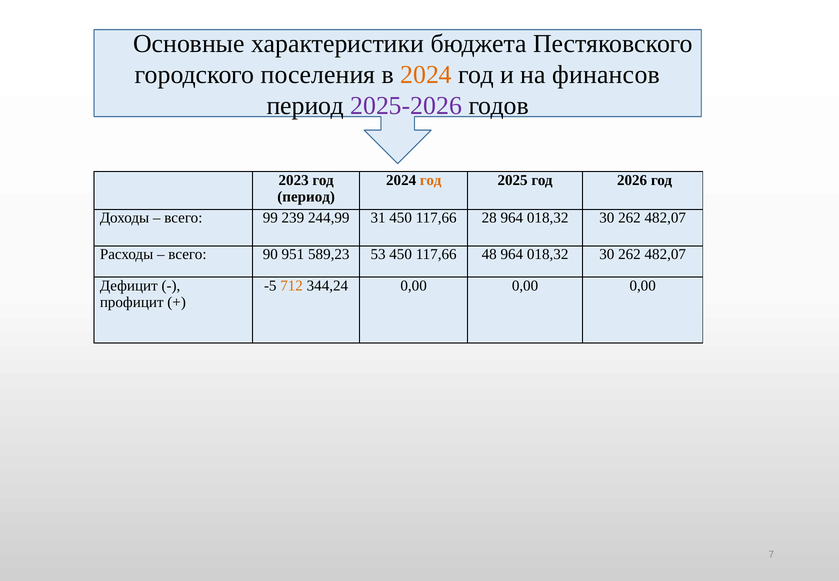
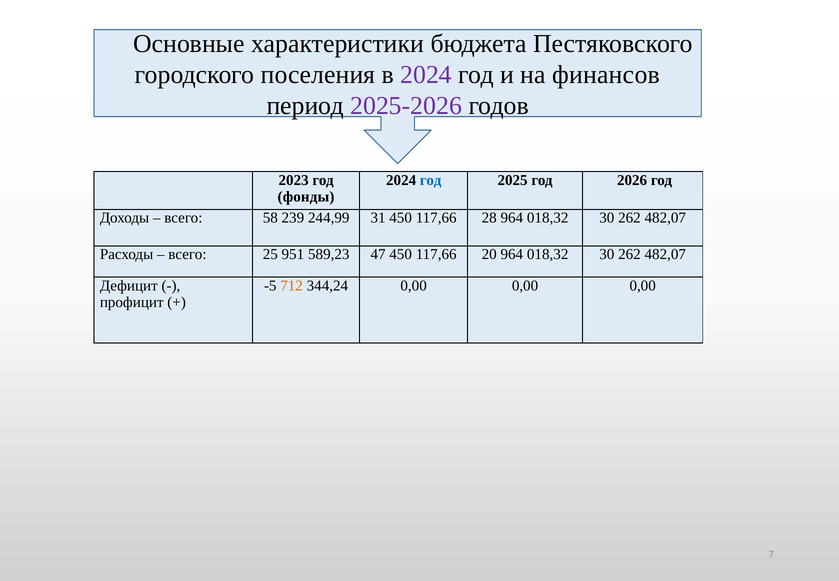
2024 colour: orange -> purple (426, 75)
год colour: orange -> blue (431, 180)
период: период -> фонды (306, 197)
99: 99 -> 58 (270, 218)
90: 90 -> 25 (270, 254)
53: 53 -> 47 (378, 254)
48: 48 -> 20 (489, 254)
